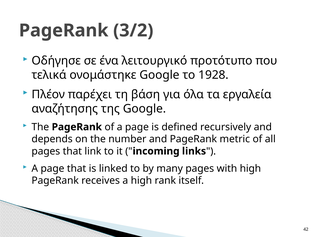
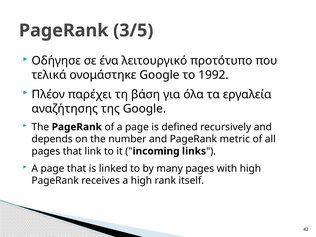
3/2: 3/2 -> 3/5 (133, 30)
1928: 1928 -> 1992 (213, 75)
